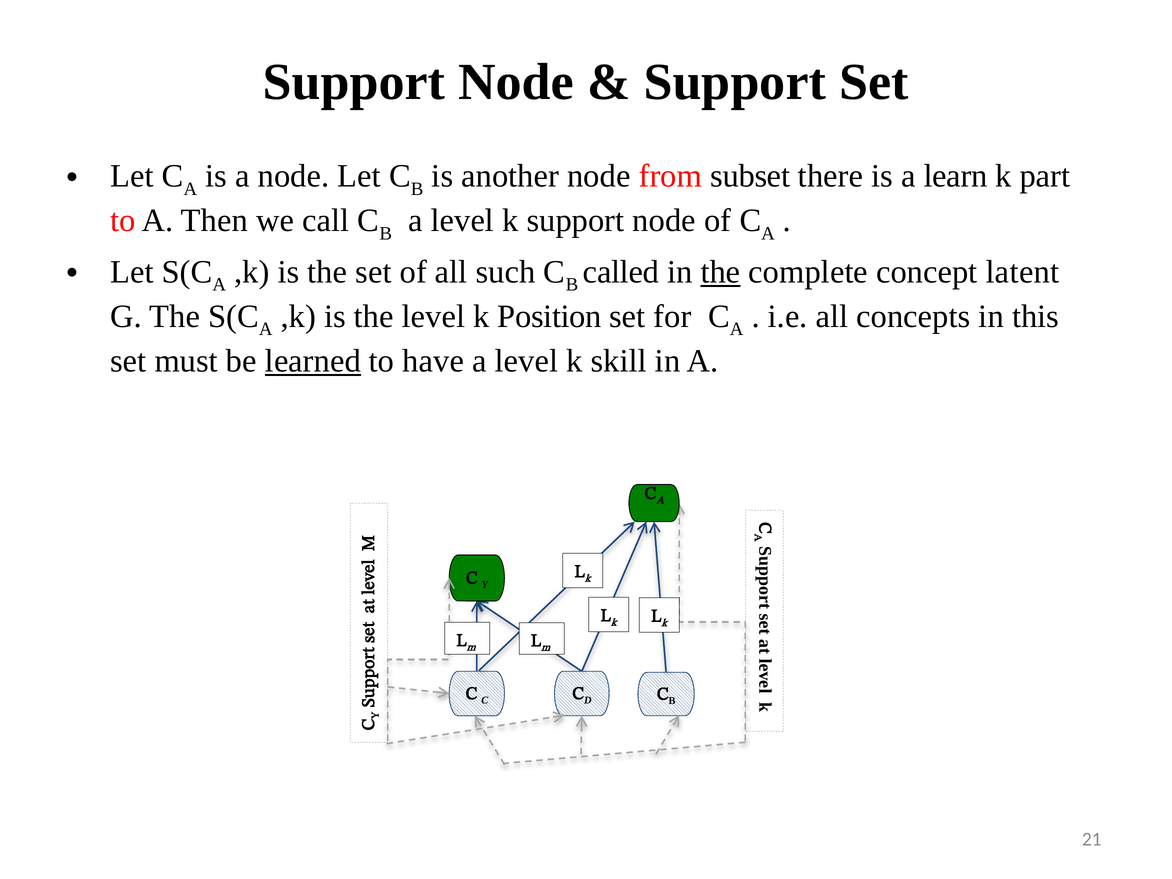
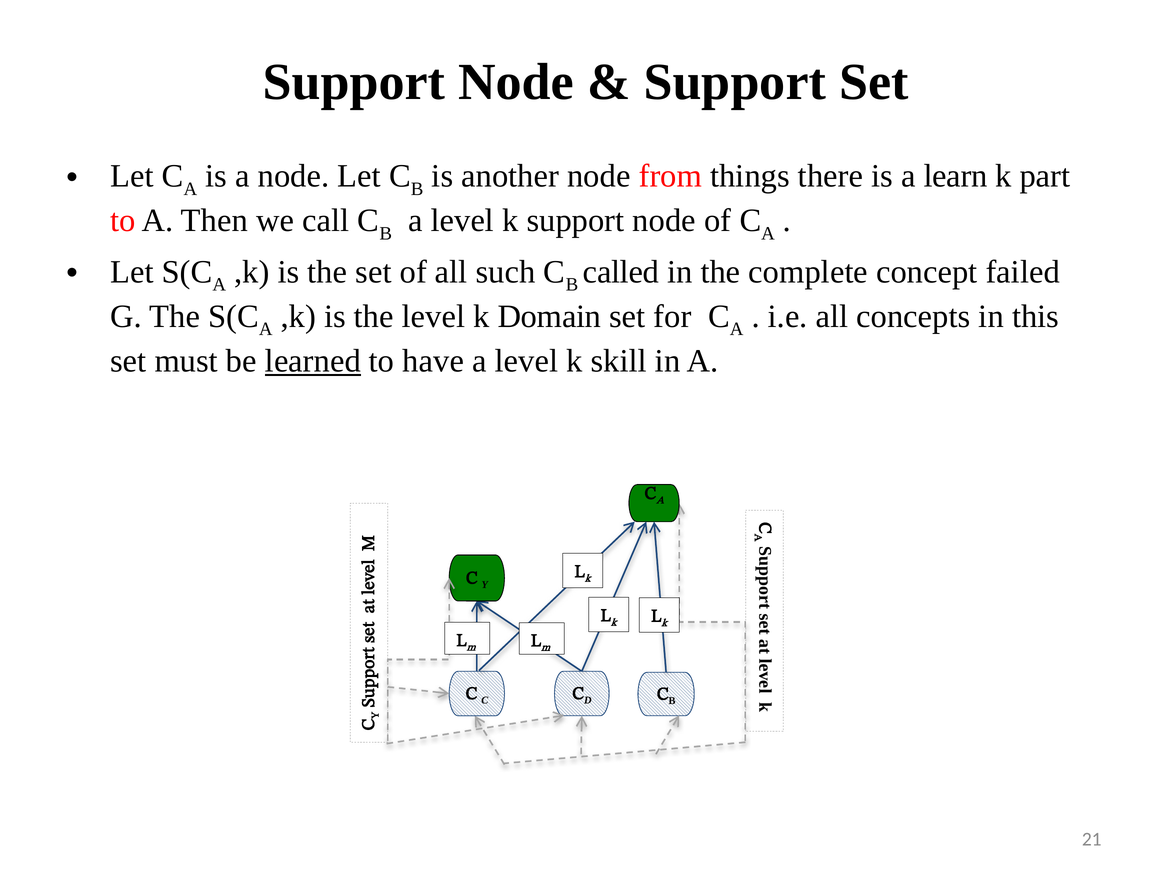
subset: subset -> things (750, 176)
the underline: present -> none (720, 272)
latent: latent -> failed (1023, 272)
Position: Position -> Domain (549, 316)
